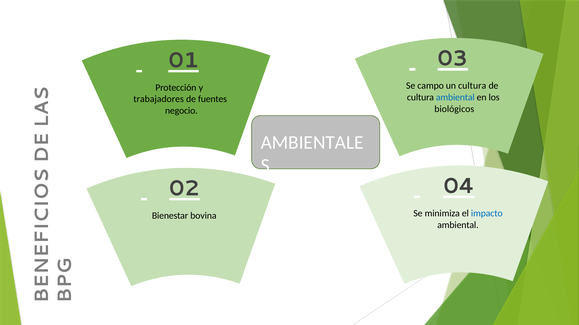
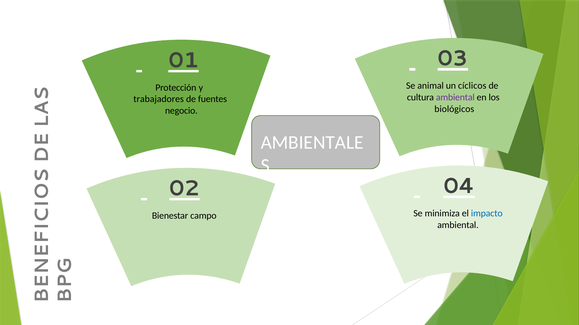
campo: campo -> animal (431, 86)
un cultura: cultura -> cíclicos (472, 86)
ambiental colour: blue -> purple (455, 98)
bovina: bovina -> campo (203, 216)
